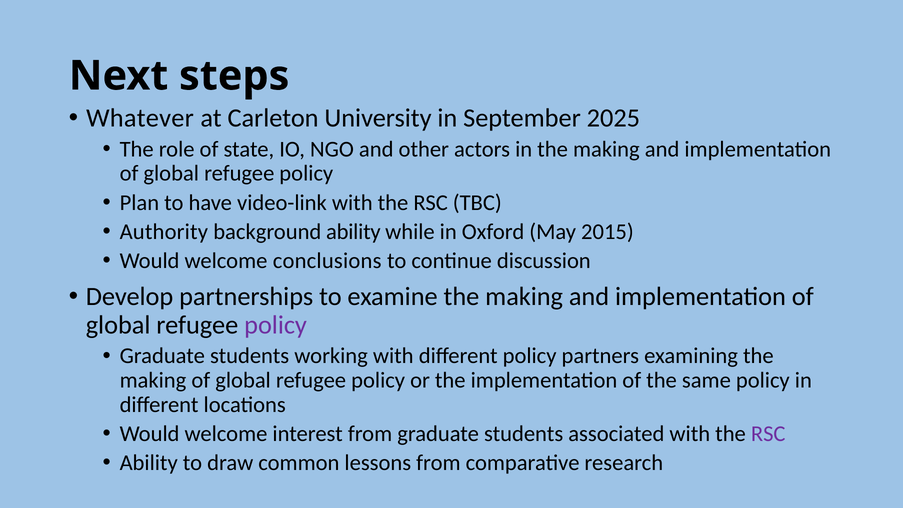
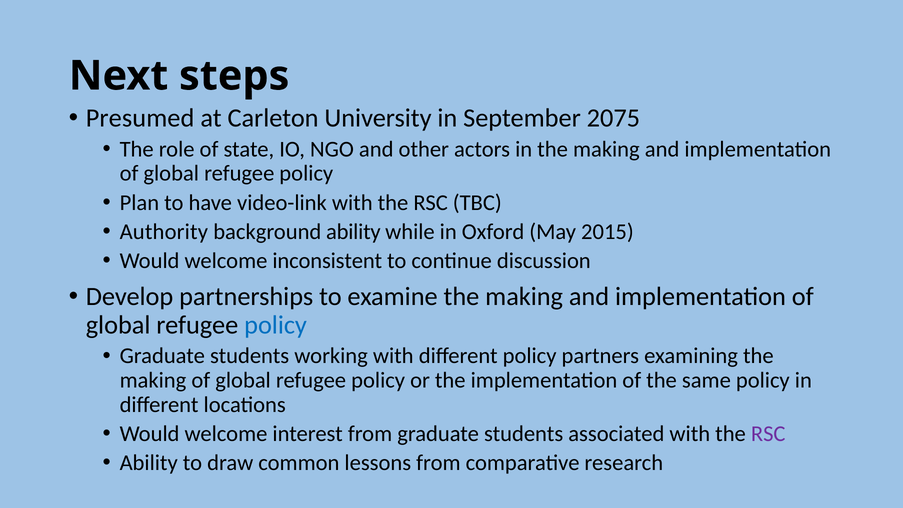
Whatever: Whatever -> Presumed (140, 118)
2025: 2025 -> 2075 (613, 118)
conclusions: conclusions -> inconsistent (327, 261)
policy colour: purple -> blue (276, 325)
